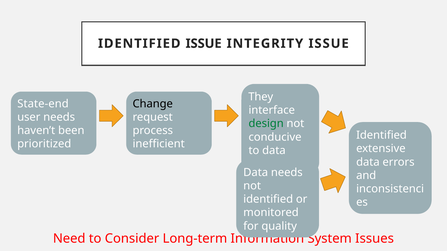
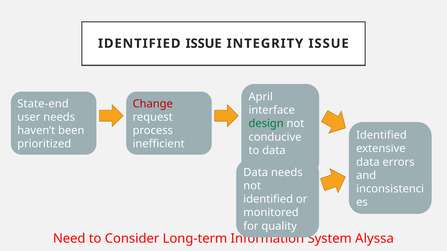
They: They -> April (261, 97)
Change colour: black -> red (153, 104)
Issues: Issues -> Alyssa (375, 239)
